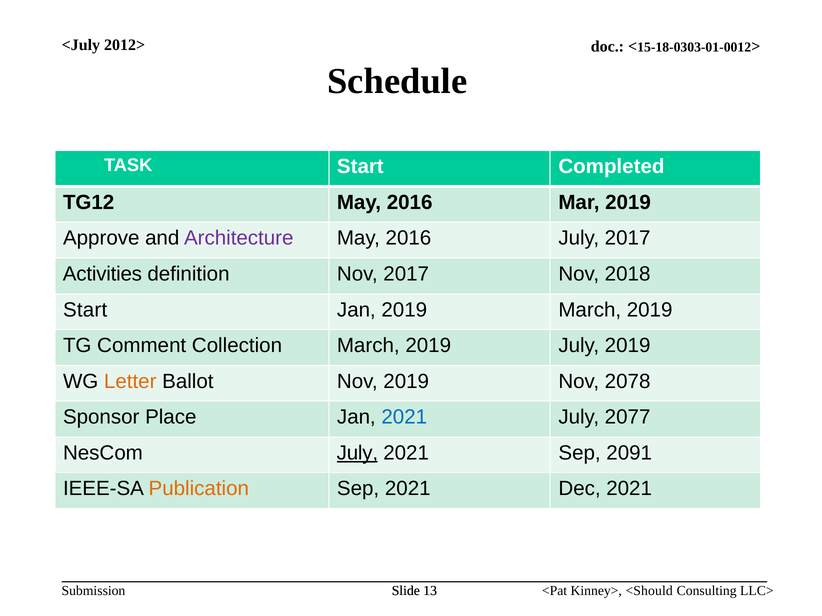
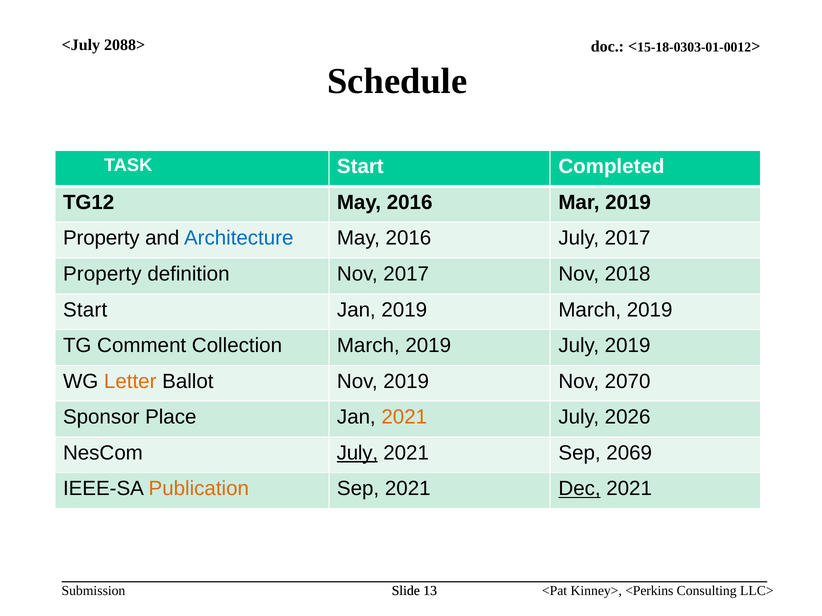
2012>: 2012> -> 2088> (125, 45)
Approve: Approve -> Property (101, 238)
Architecture colour: purple -> blue (239, 238)
Activities: Activities -> Property (102, 274)
2078: 2078 -> 2070 (628, 382)
2021 colour: blue -> orange (404, 417)
2077: 2077 -> 2026 (628, 417)
2091: 2091 -> 2069 (629, 453)
Dec underline: none -> present (580, 489)
<Should: <Should -> <Perkins (649, 591)
